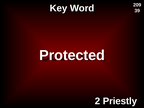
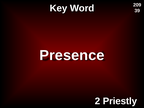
Protected: Protected -> Presence (72, 55)
